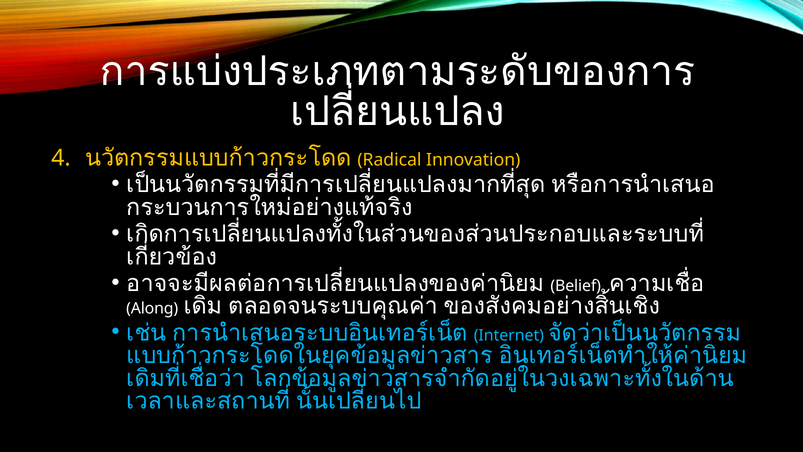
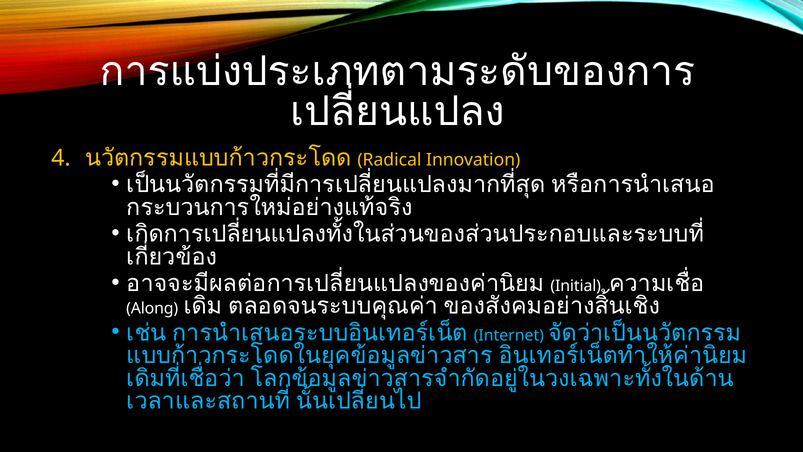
Belief: Belief -> Initial (576, 286)
